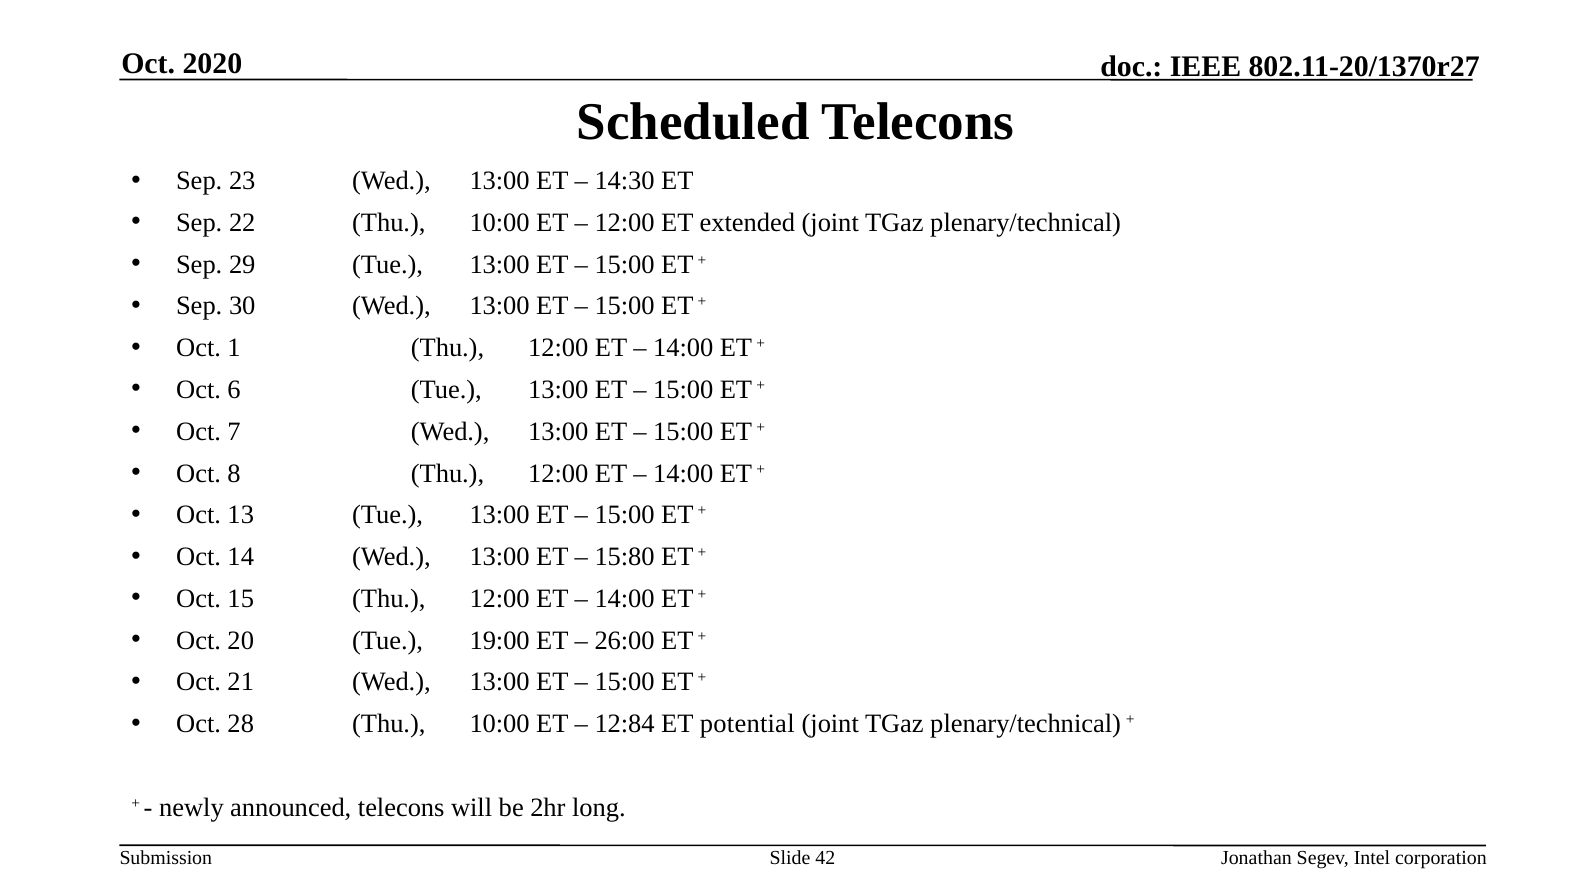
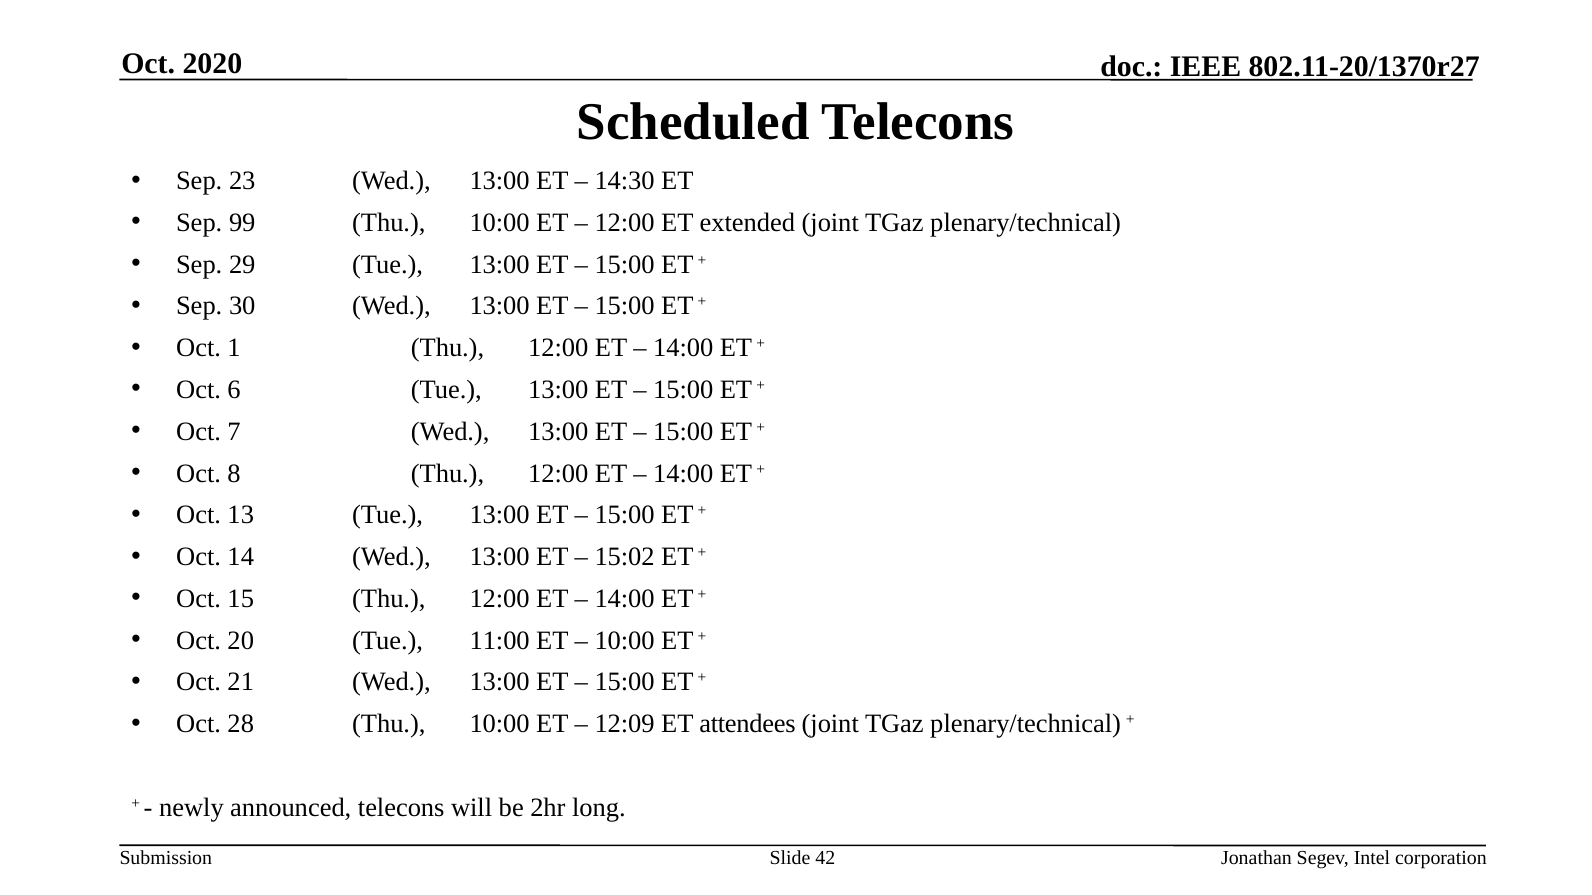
22: 22 -> 99 (242, 223)
15:80: 15:80 -> 15:02 (625, 557)
19:00: 19:00 -> 11:00 (500, 641)
26:00: 26:00 -> 10:00 (625, 641)
12:84: 12:84 -> 12:09 (625, 724)
potential: potential -> attendees (747, 724)
